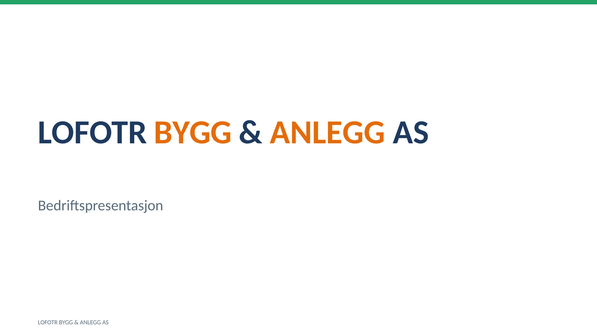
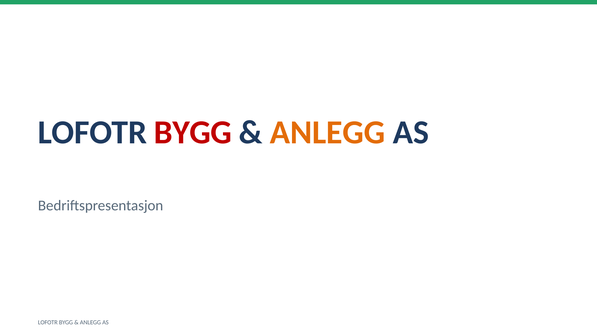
BYGG colour: orange -> red (193, 132)
